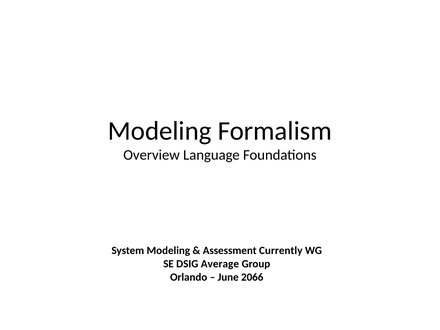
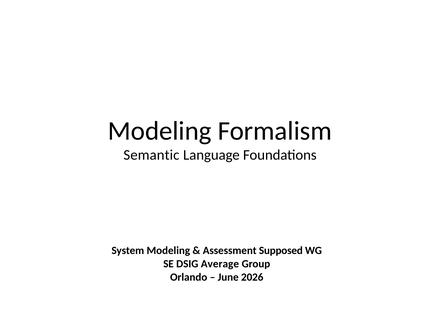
Overview: Overview -> Semantic (151, 155)
Currently: Currently -> Supposed (281, 251)
2066: 2066 -> 2026 (252, 277)
